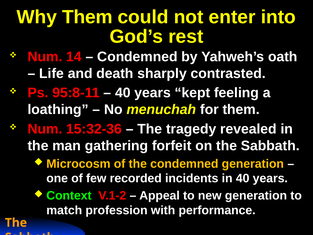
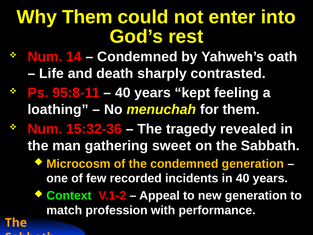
forfeit: forfeit -> sweet (172, 146)
